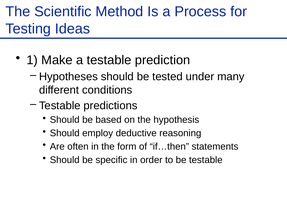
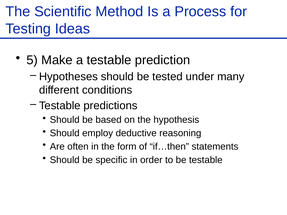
1: 1 -> 5 (32, 60)
